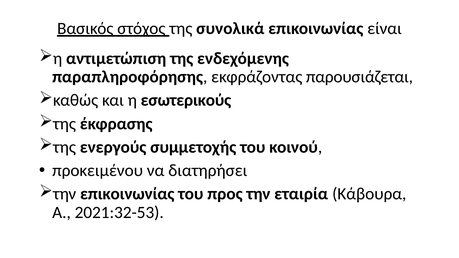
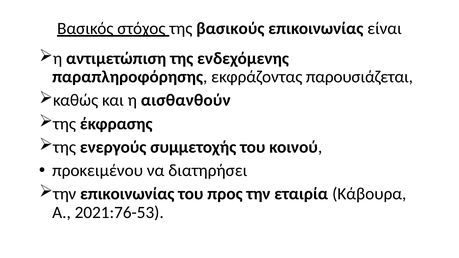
συνολικά: συνολικά -> βασικούς (230, 28)
εσωτερικούς: εσωτερικούς -> αισθανθούν (186, 100)
2021:32-53: 2021:32-53 -> 2021:76-53 (119, 212)
